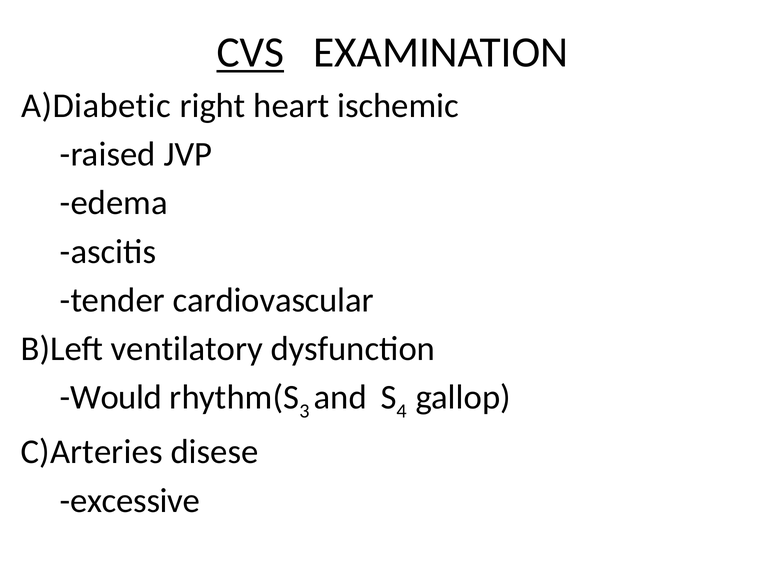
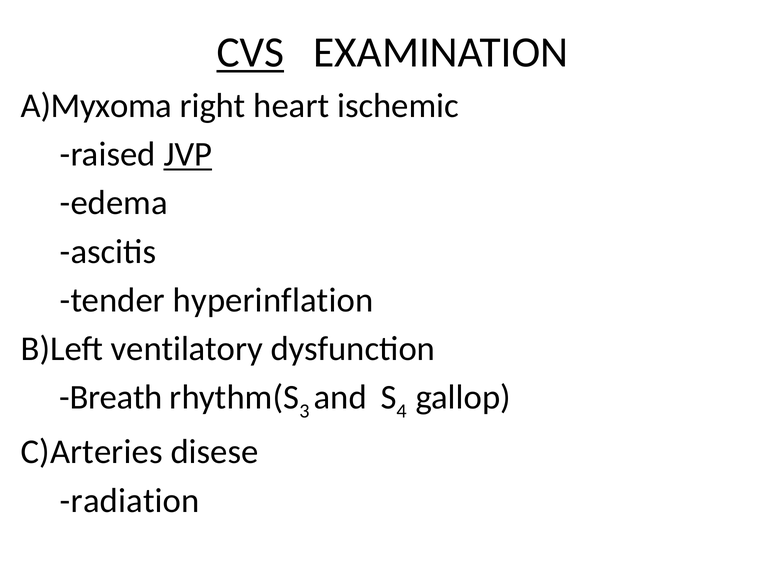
A)Diabetic: A)Diabetic -> A)Myxoma (96, 106)
JVP underline: none -> present (188, 154)
cardiovascular: cardiovascular -> hyperinflation (273, 300)
Would: Would -> Breath (111, 397)
excessive: excessive -> radiation (130, 500)
